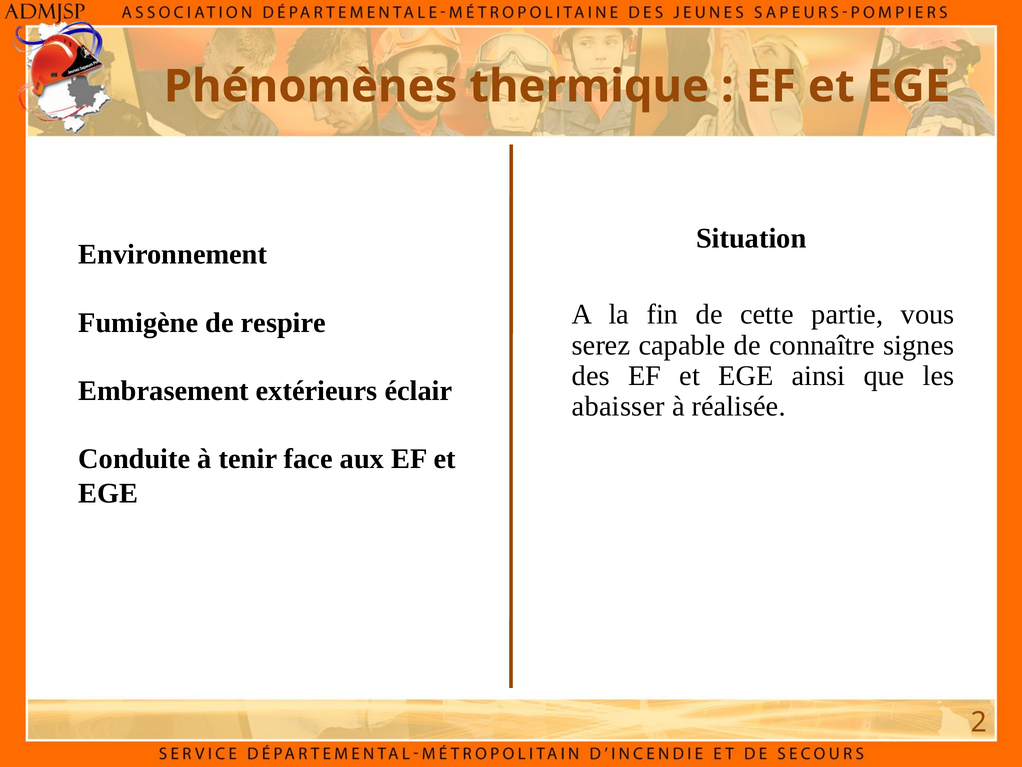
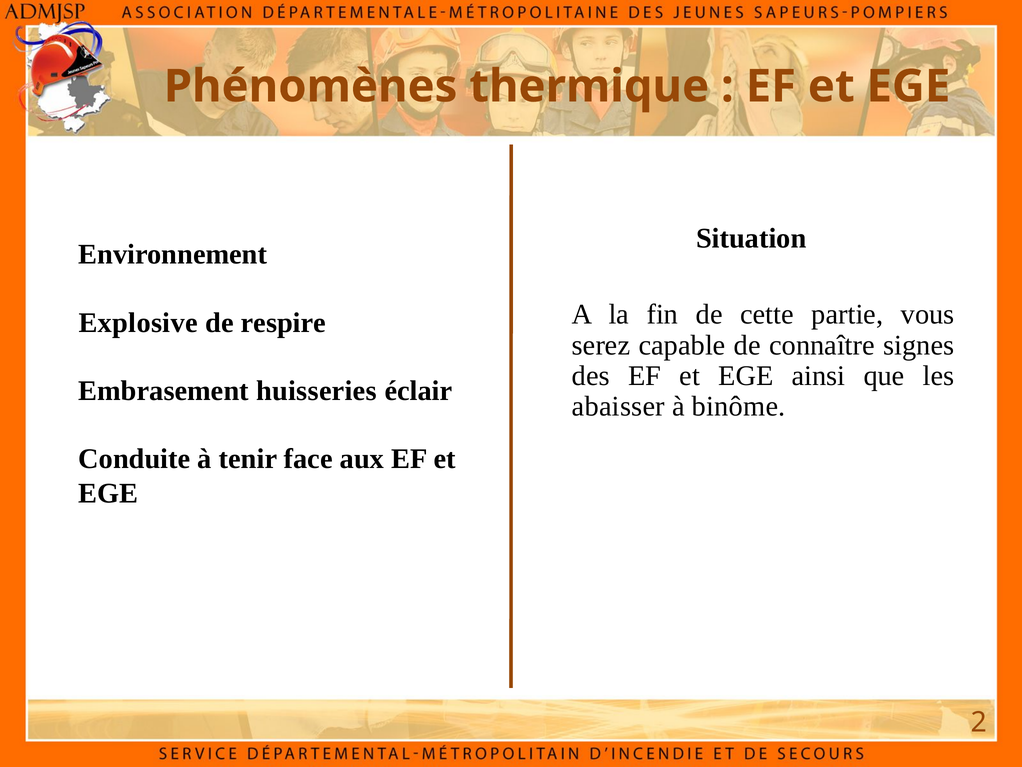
Fumigène: Fumigène -> Explosive (138, 322)
extérieurs: extérieurs -> huisseries (316, 391)
réalisée: réalisée -> binôme (739, 406)
